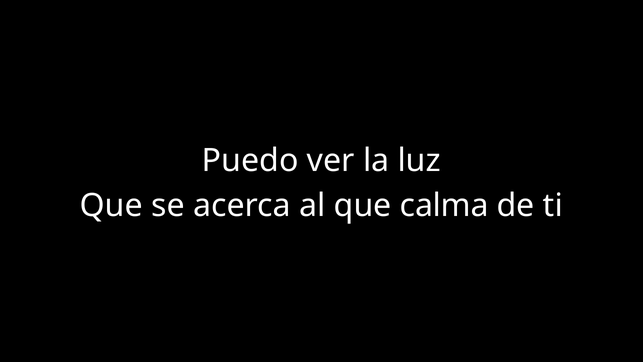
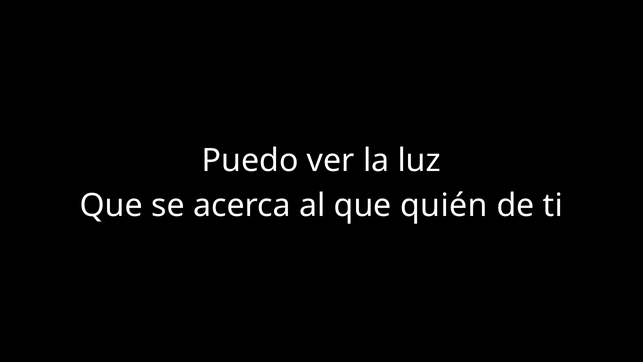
calma: calma -> quién (444, 206)
